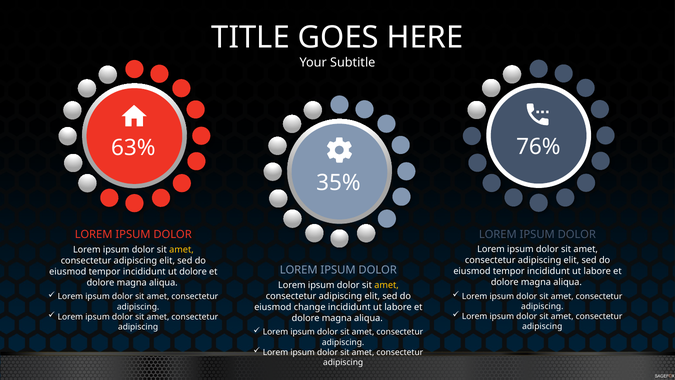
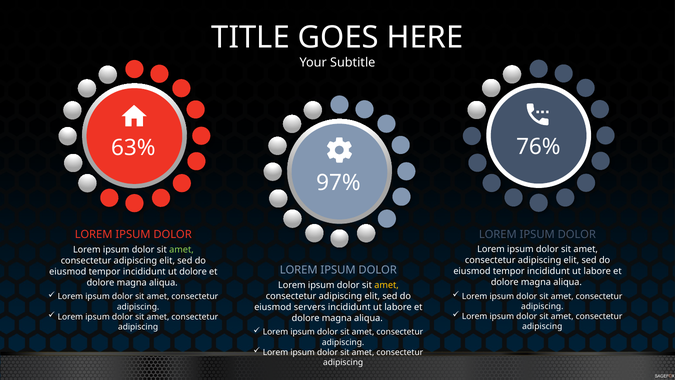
35%: 35% -> 97% (338, 183)
amet colour: yellow -> light green (181, 250)
change: change -> servers (310, 307)
